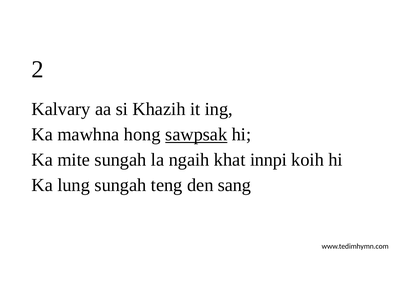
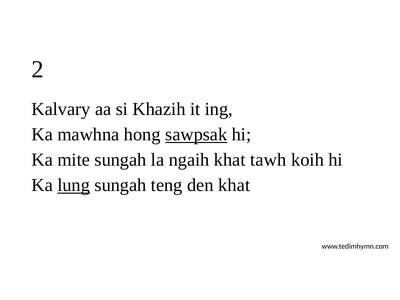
innpi: innpi -> tawh (268, 160)
lung underline: none -> present (74, 185)
den sang: sang -> khat (234, 185)
